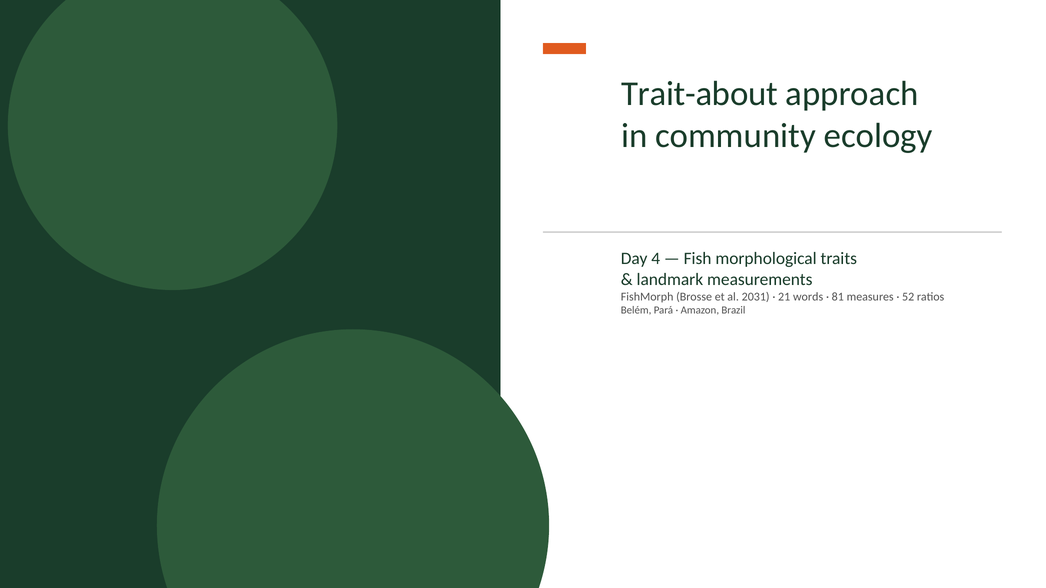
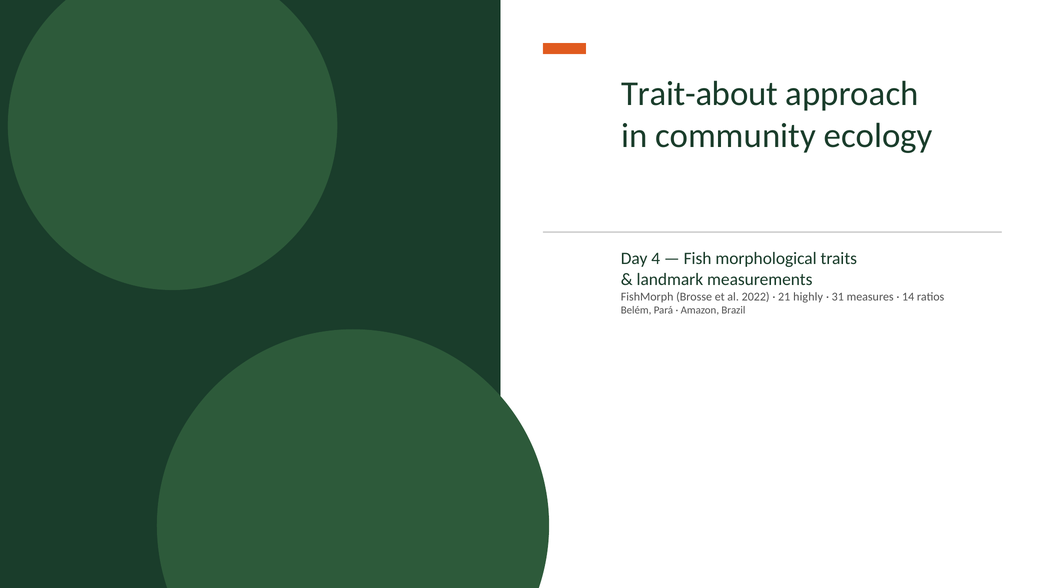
2031: 2031 -> 2022 (756, 297)
words: words -> highly (808, 297)
81: 81 -> 31 (838, 297)
52: 52 -> 14 (908, 297)
